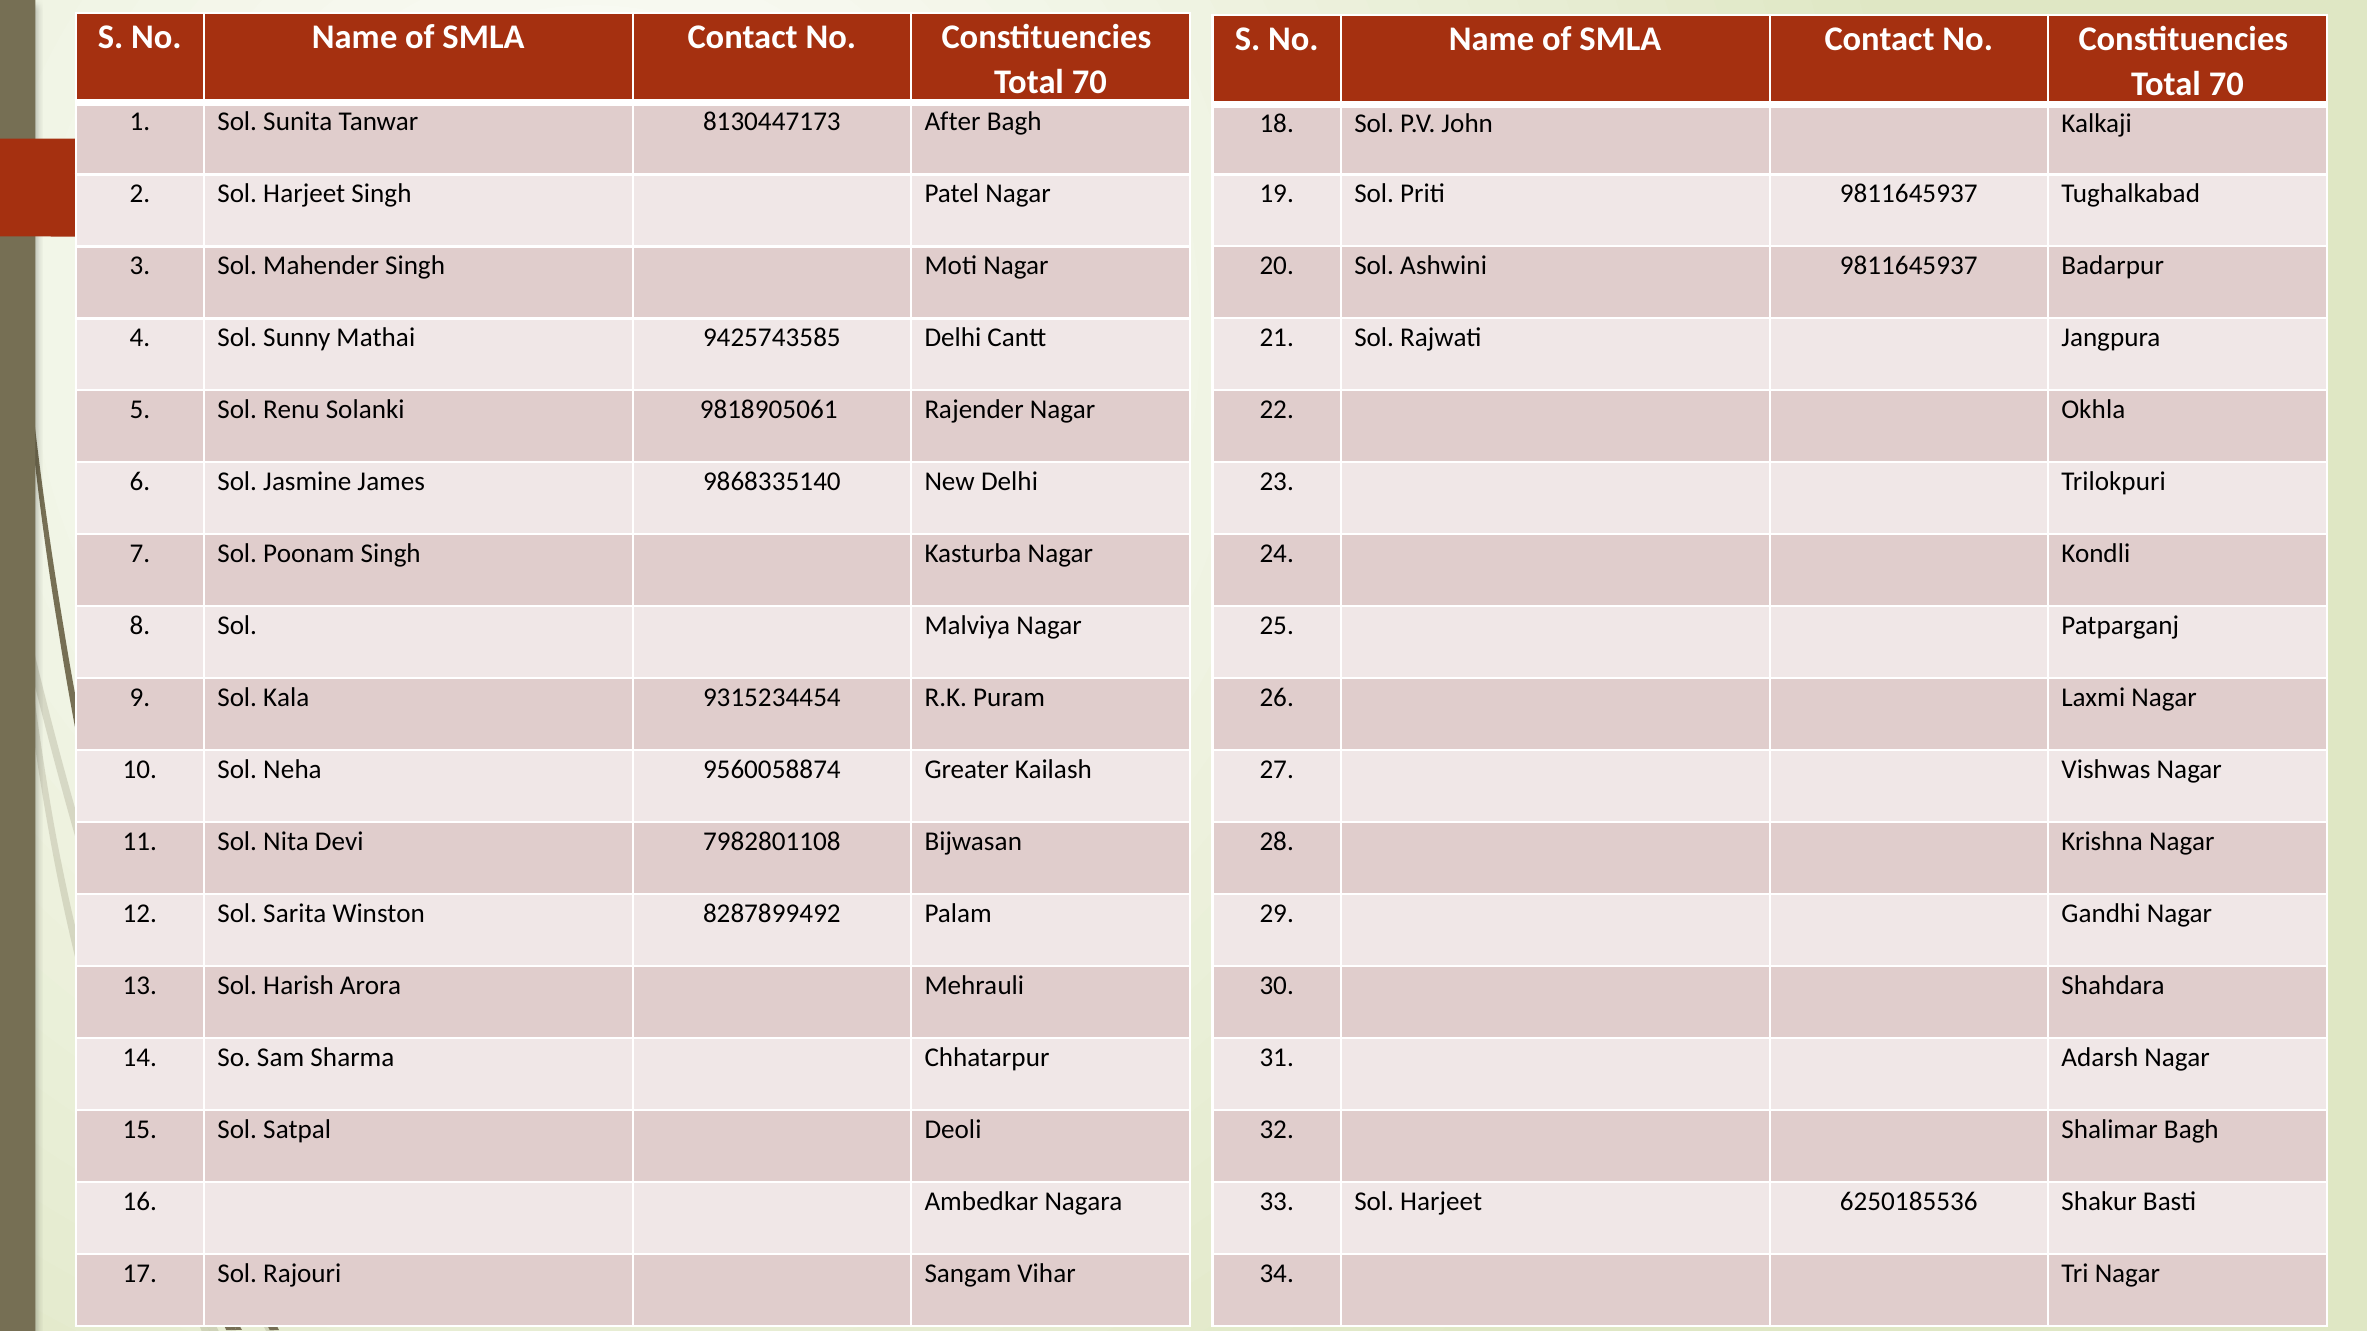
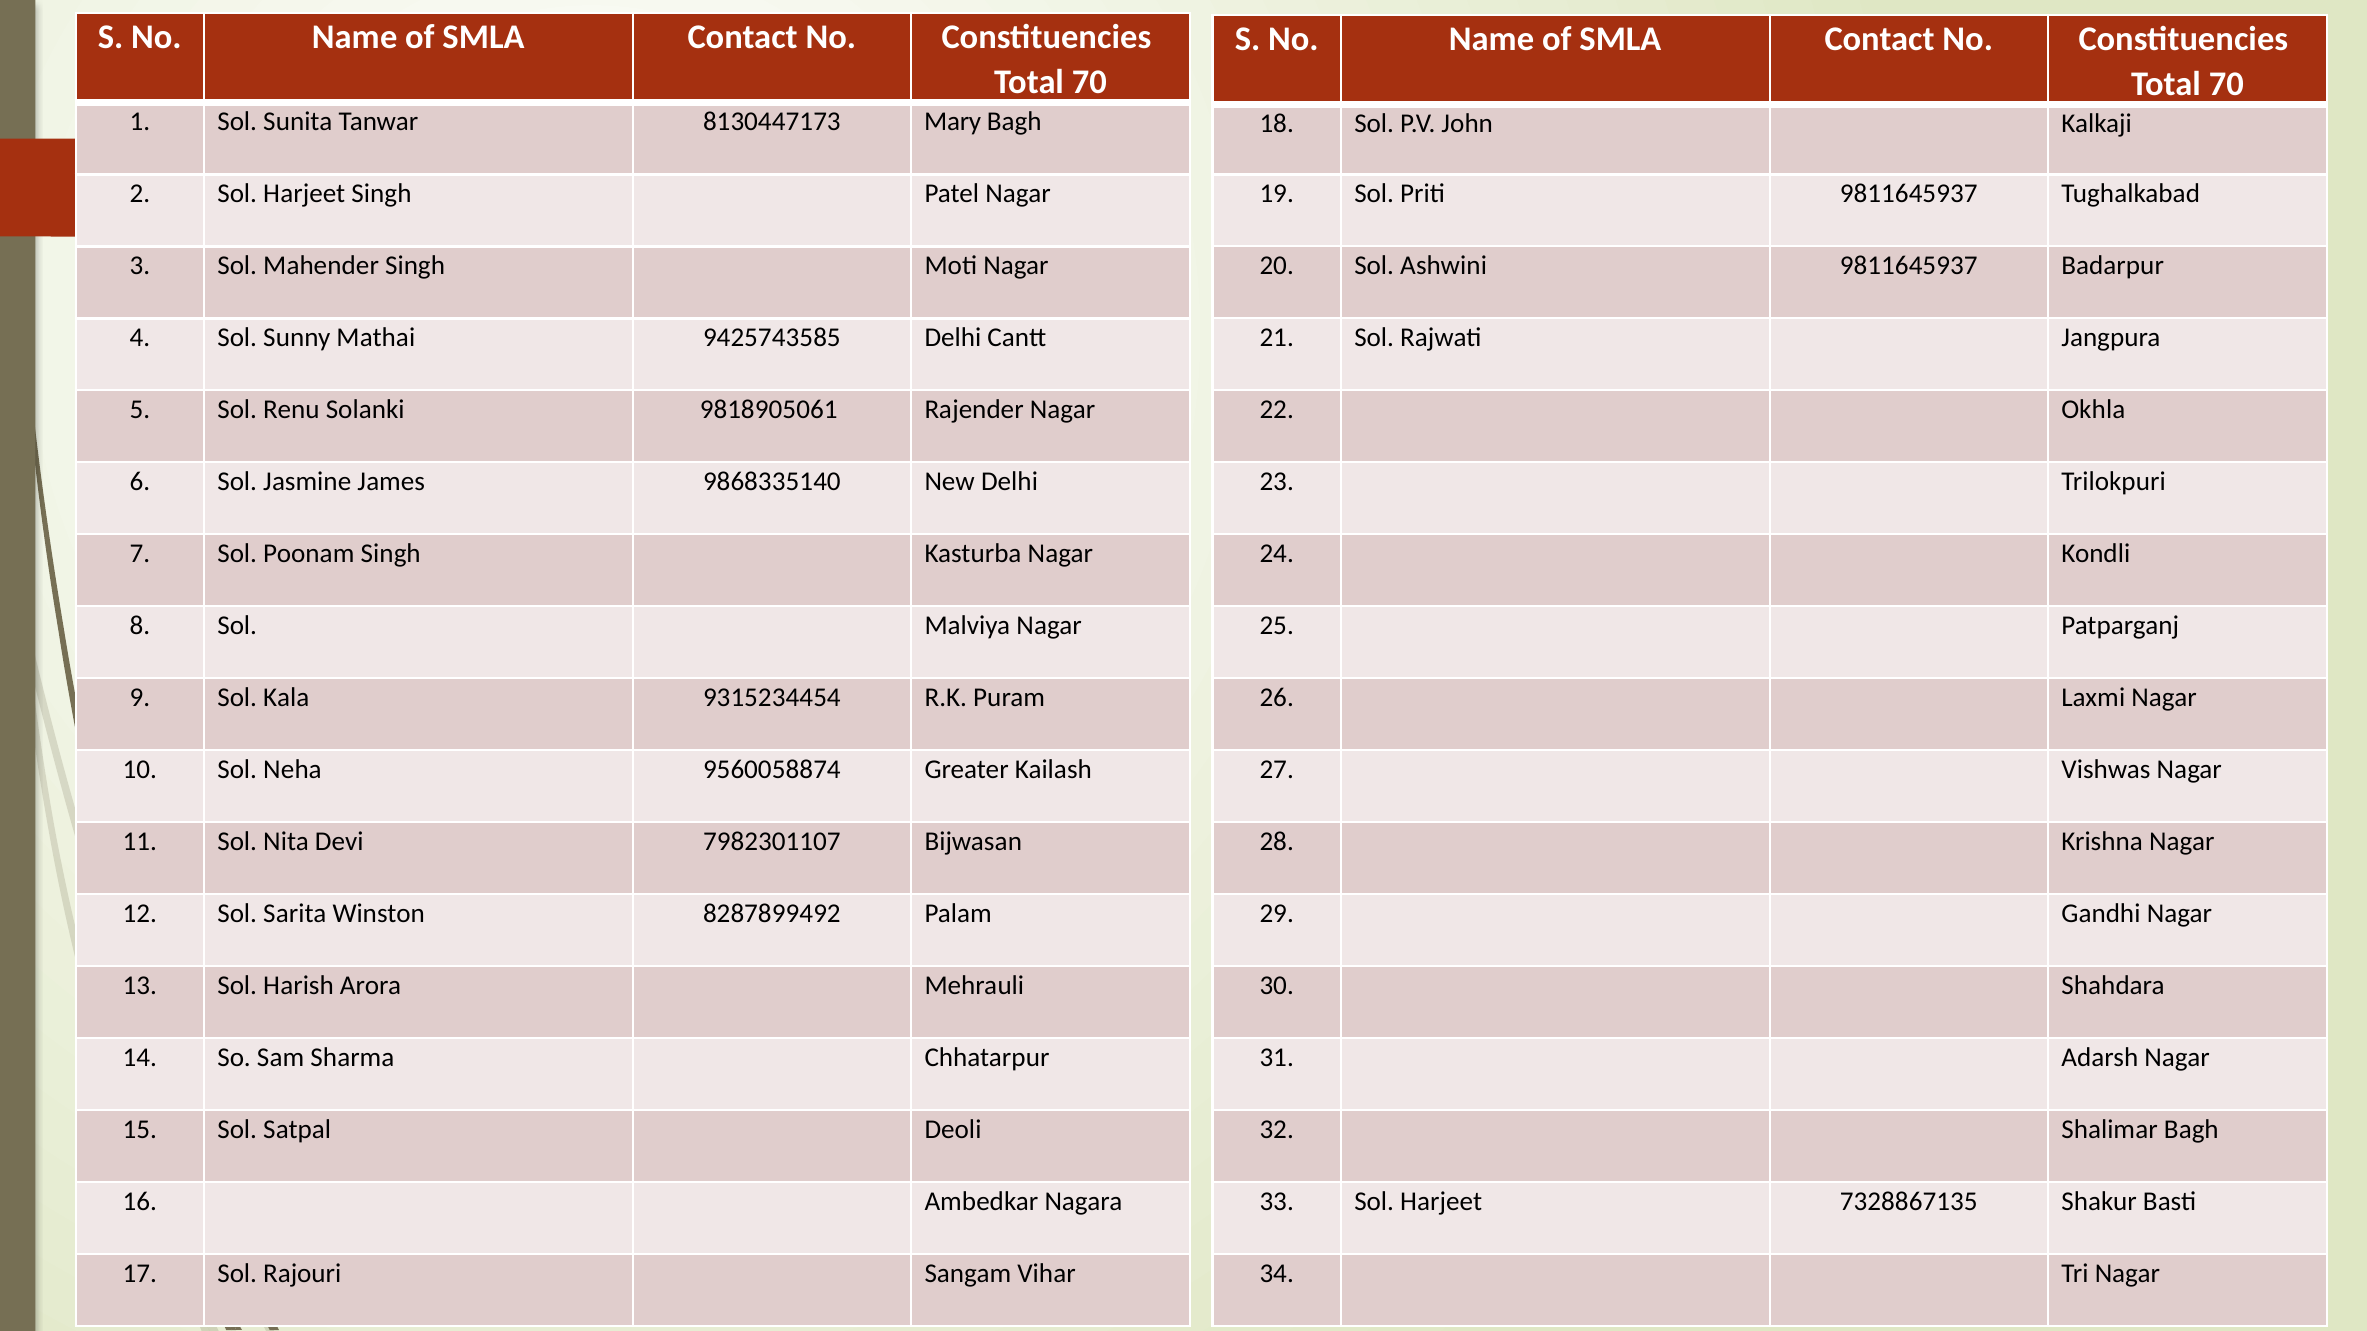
After: After -> Mary (953, 122)
7982801108: 7982801108 -> 7982301107 (772, 842)
6250185536: 6250185536 -> 7328867135 (1909, 1202)
